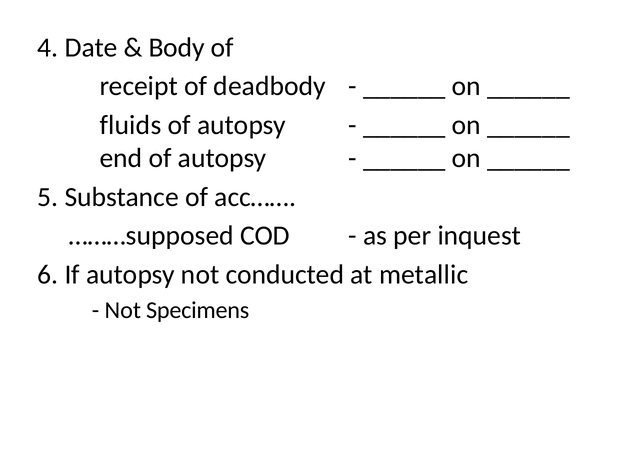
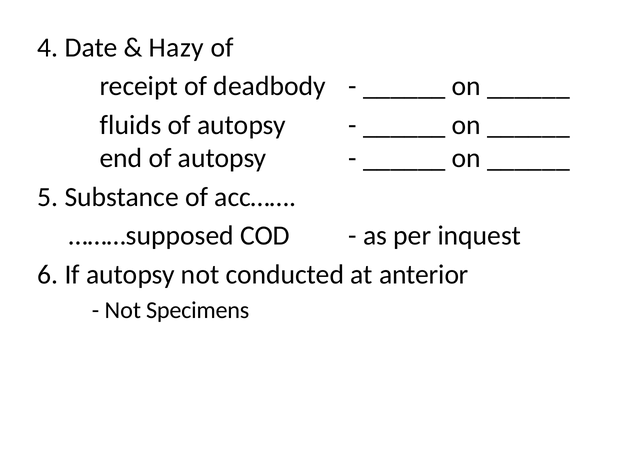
Body: Body -> Hazy (176, 48)
metallic: metallic -> anterior (424, 274)
